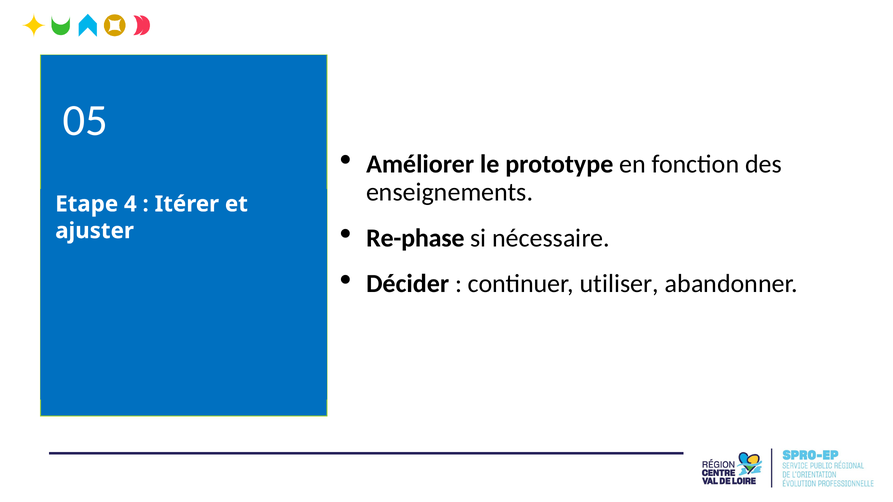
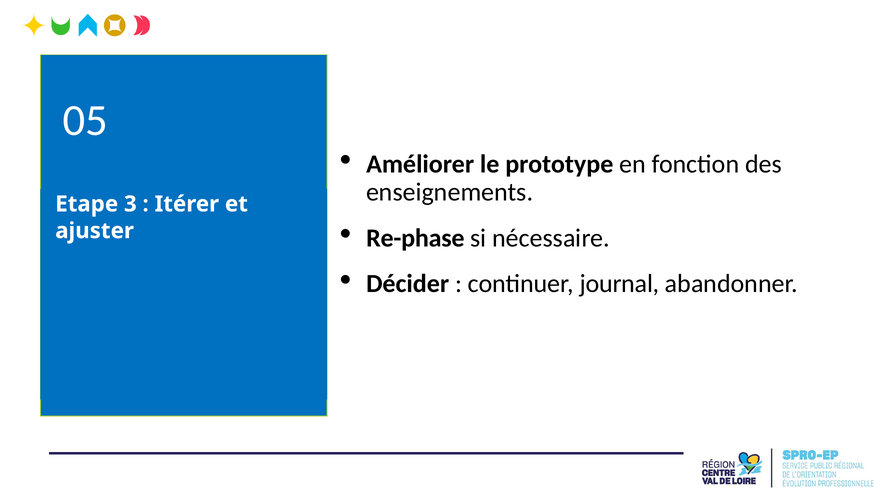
4: 4 -> 3 (130, 204)
utiliser: utiliser -> journal (619, 284)
